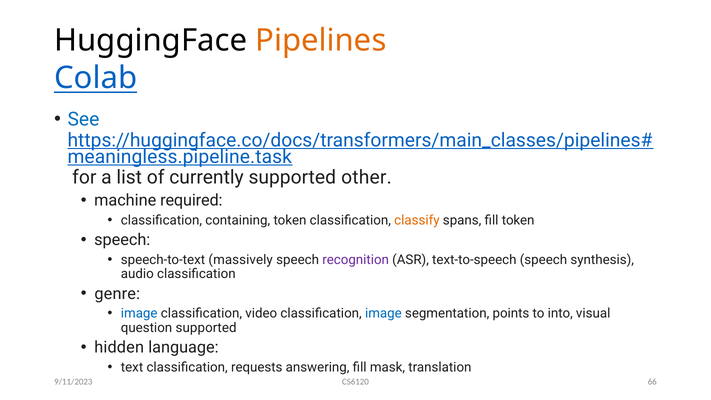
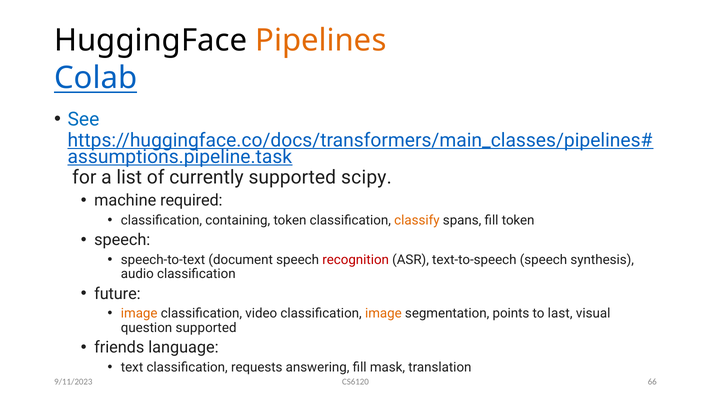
meaningless.pipeline.task: meaningless.pipeline.task -> assumptions.pipeline.task (180, 157)
other: other -> scipy (366, 178)
massively: massively -> document (241, 260)
recognition colour: purple -> red (356, 260)
genre: genre -> future (117, 294)
image colour: blue -> orange (139, 313)
image colour: blue -> orange (383, 313)
into: into -> last (560, 313)
hidden: hidden -> friends (119, 347)
